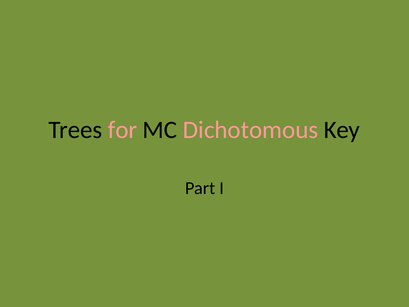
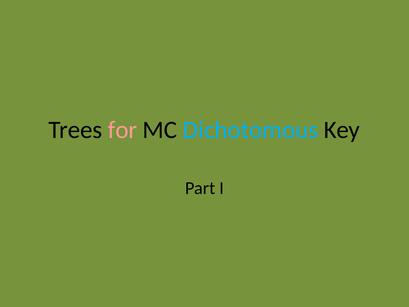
Dichotomous colour: pink -> light blue (251, 130)
